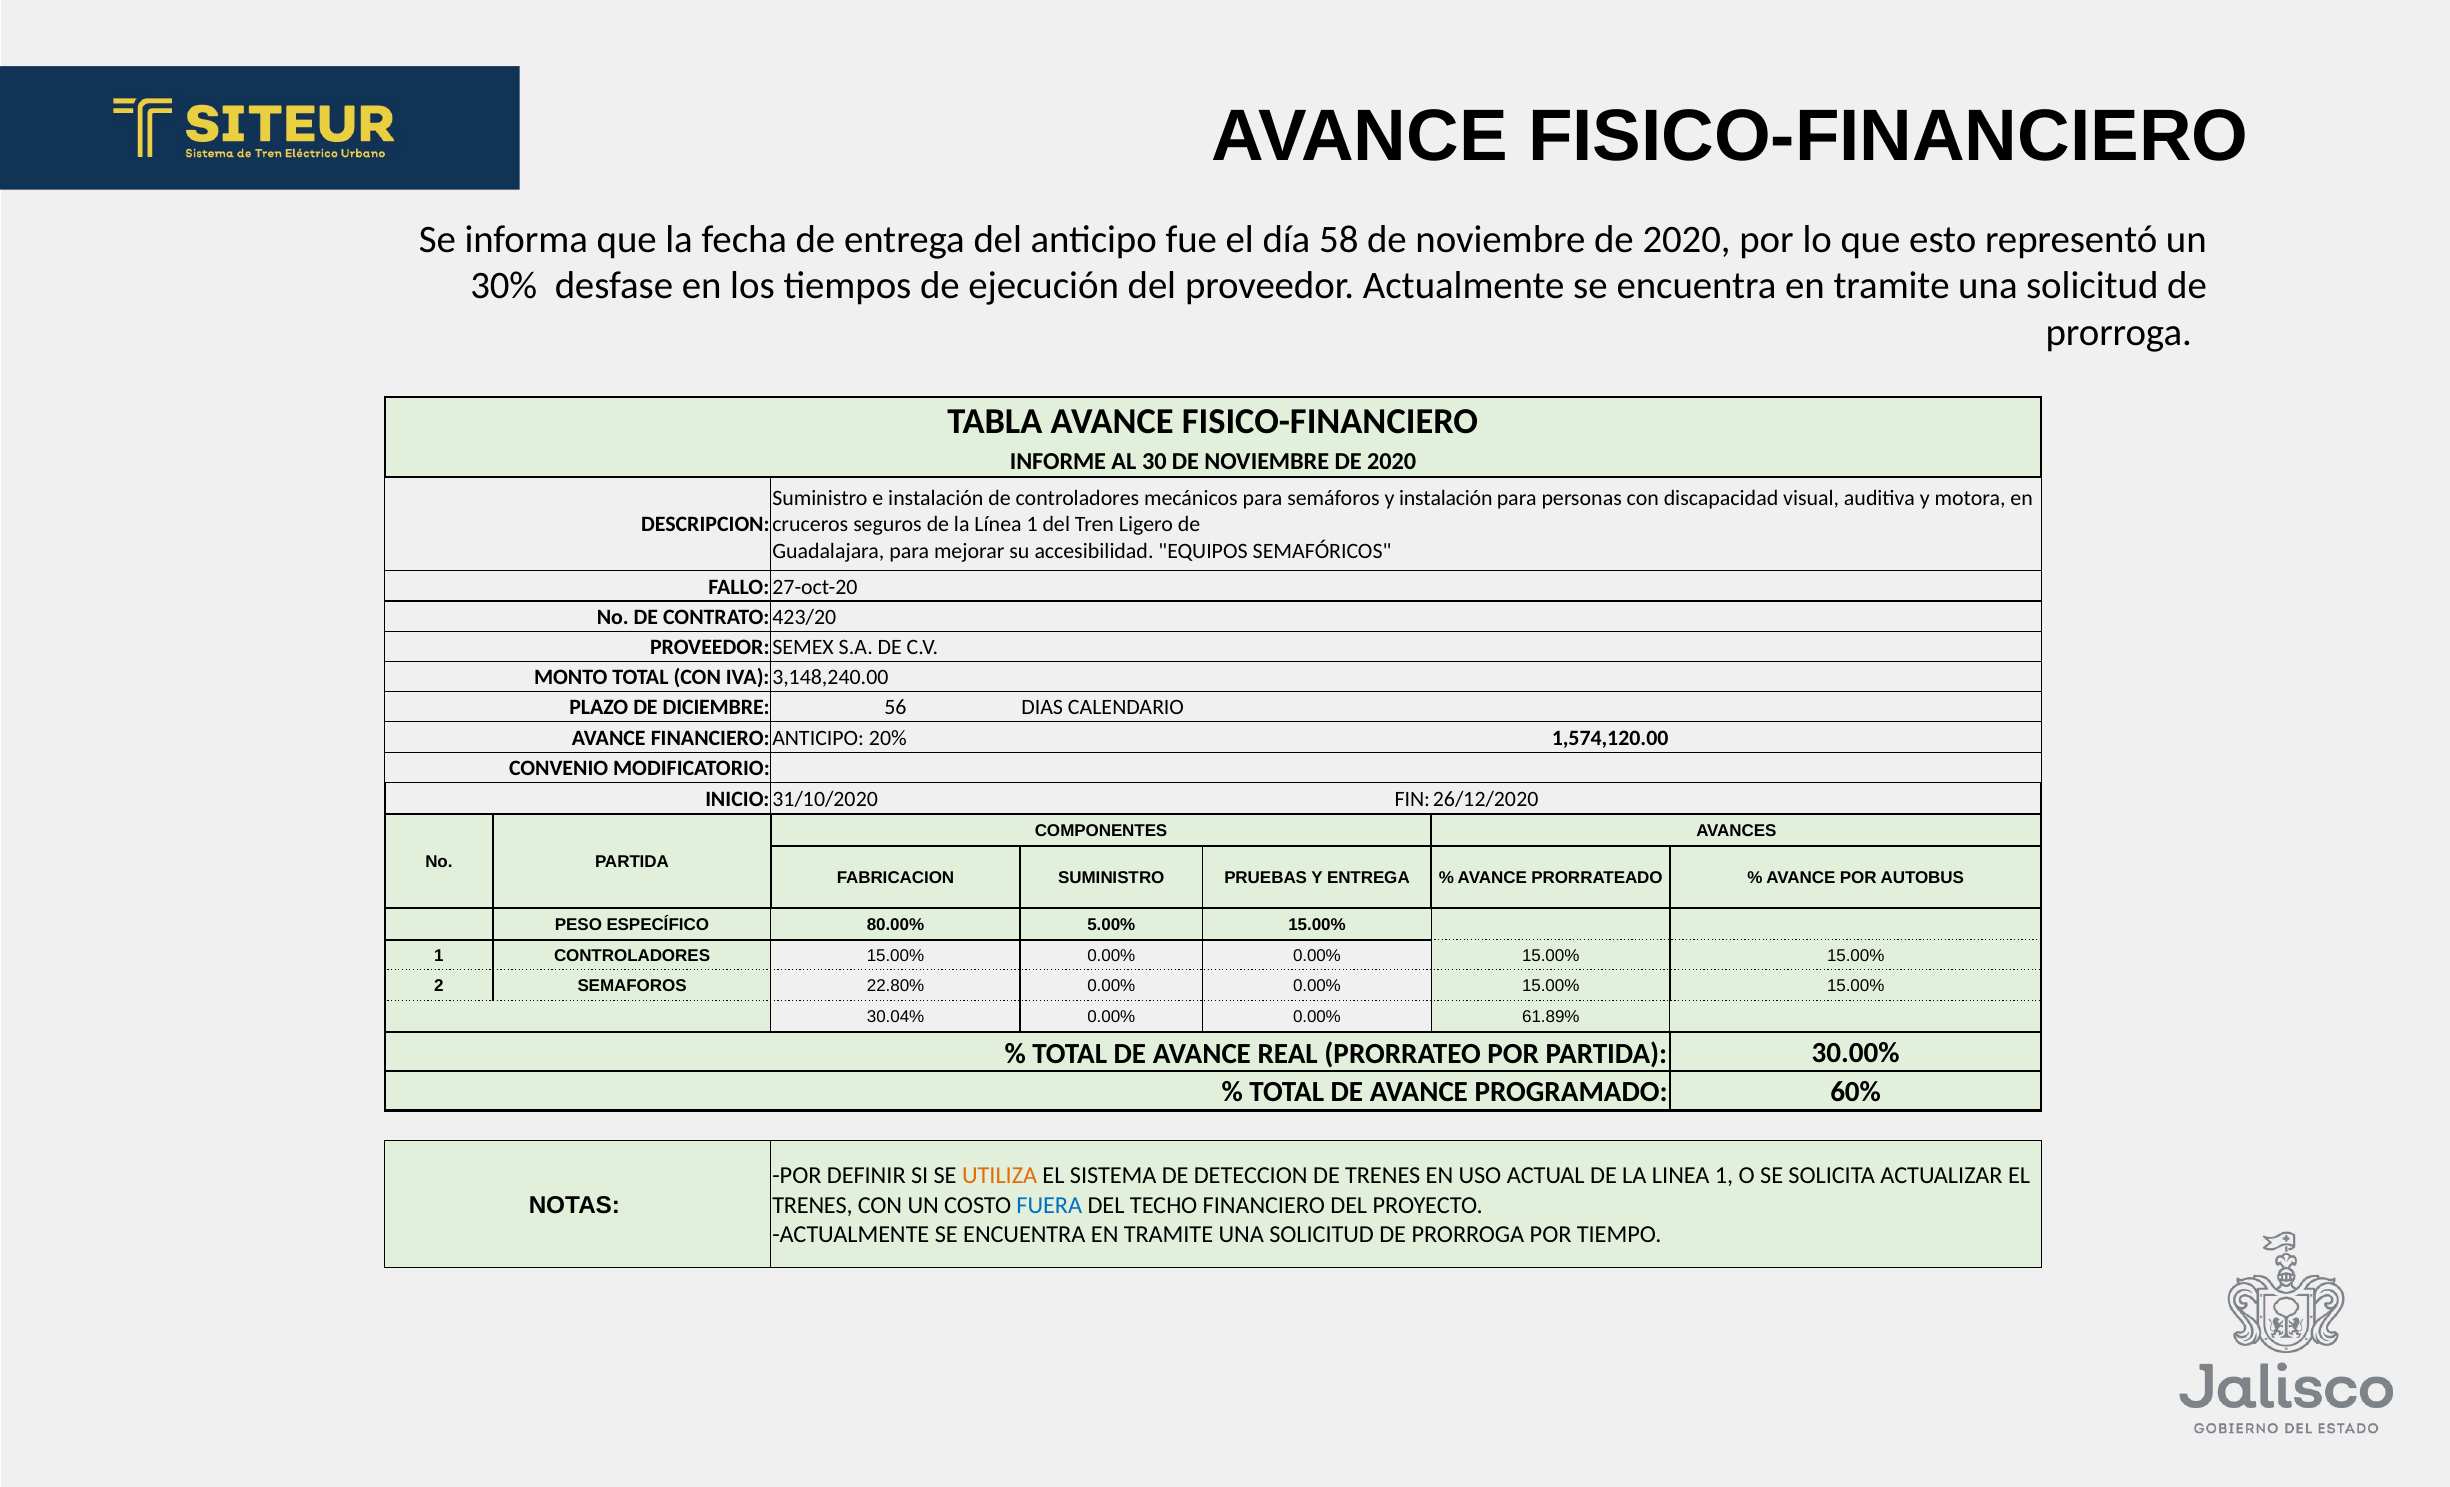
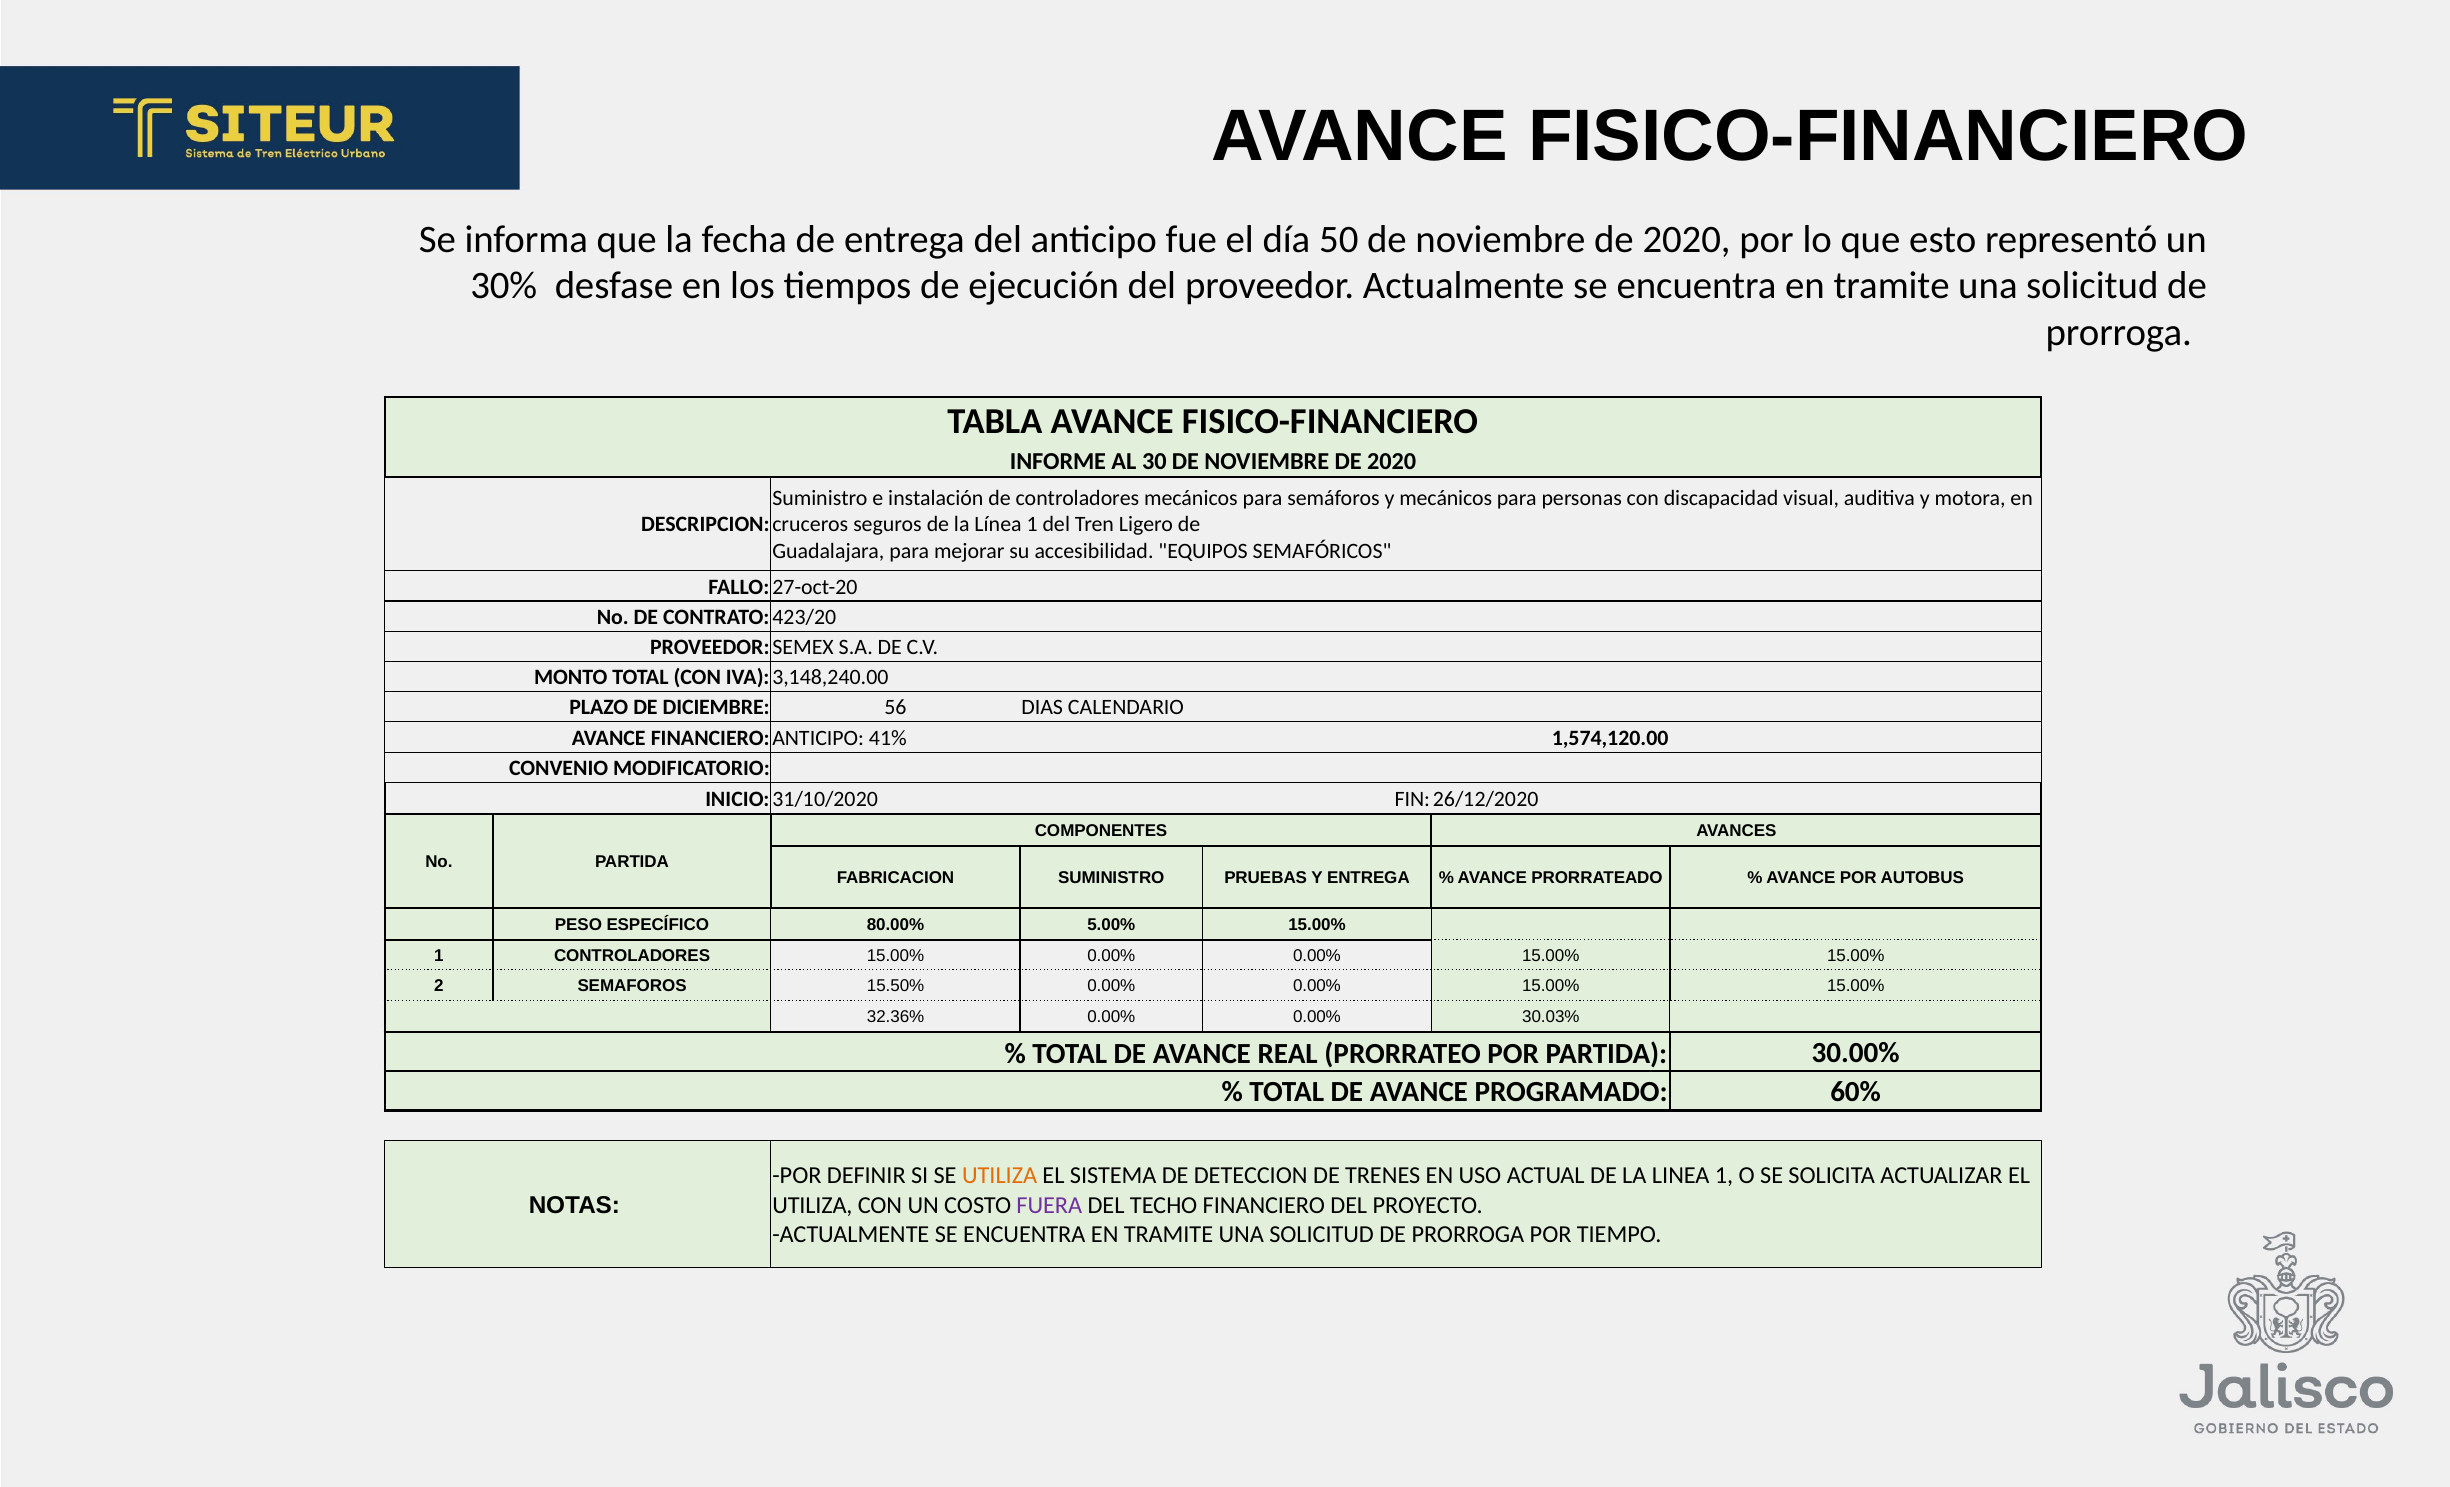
58: 58 -> 50 (1339, 240)
y instalación: instalación -> mecánicos (1446, 498)
20%: 20% -> 41% (888, 738)
22.80%: 22.80% -> 15.50% (896, 986)
30.04%: 30.04% -> 32.36% (896, 1017)
61.89%: 61.89% -> 30.03% (1551, 1017)
TRENES: TRENES -> UTILIZA (812, 1206)
FUERA colour: blue -> purple (1049, 1206)
